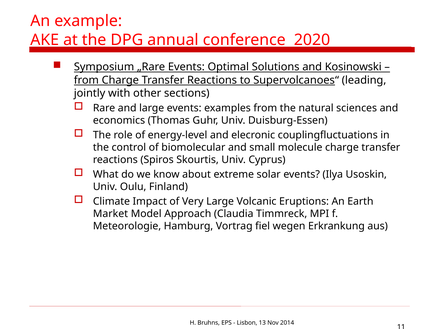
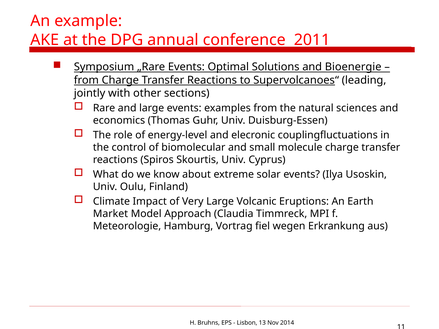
2020: 2020 -> 2011 (312, 40)
Kosinowski: Kosinowski -> Bioenergie (353, 67)
